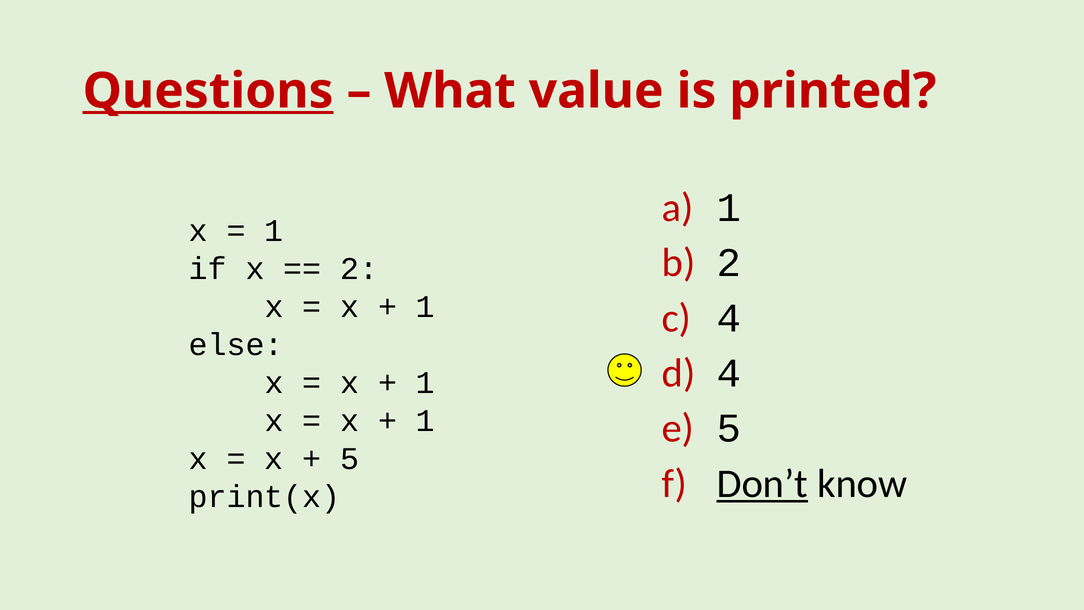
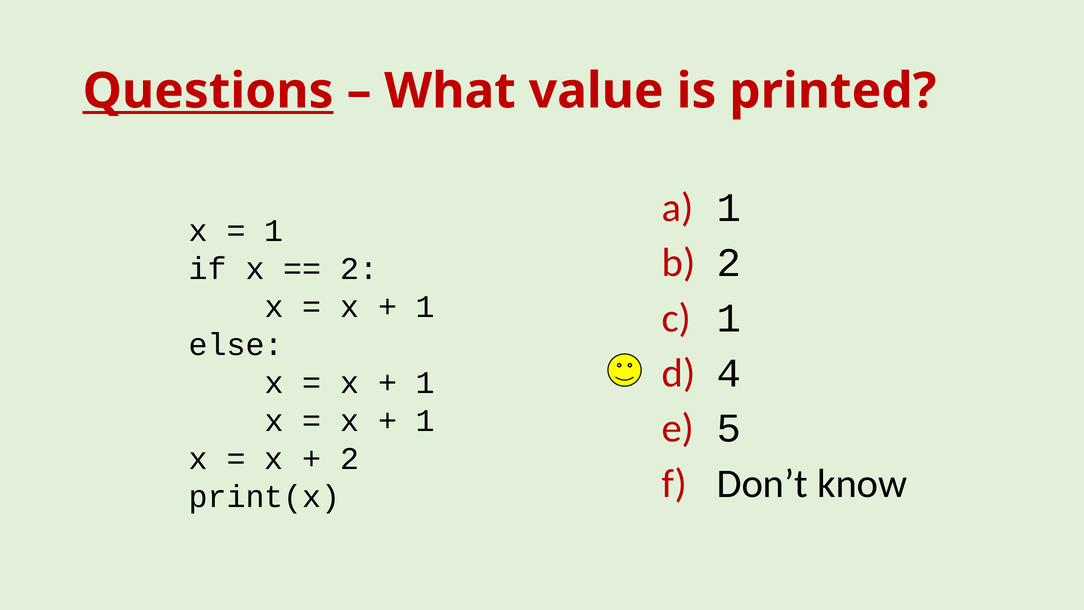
4: 4 -> 1 (729, 318)
5: 5 -> 2 (350, 459)
Don’t underline: present -> none (762, 484)
